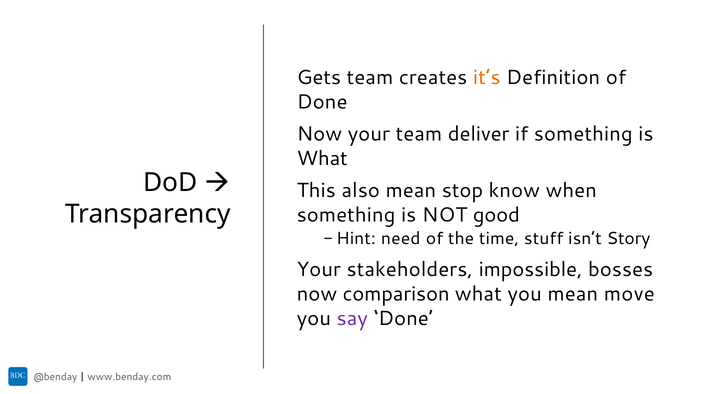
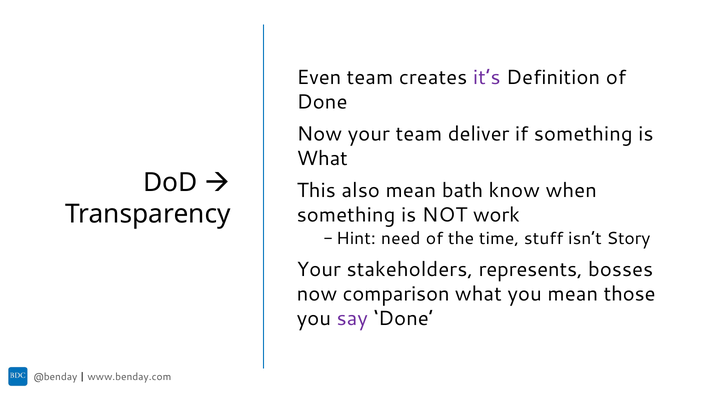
Gets: Gets -> Even (319, 78)
it’s colour: orange -> purple (487, 78)
stop: stop -> bath (463, 191)
good: good -> work (496, 215)
impossible: impossible -> represents (531, 269)
move: move -> those (630, 294)
